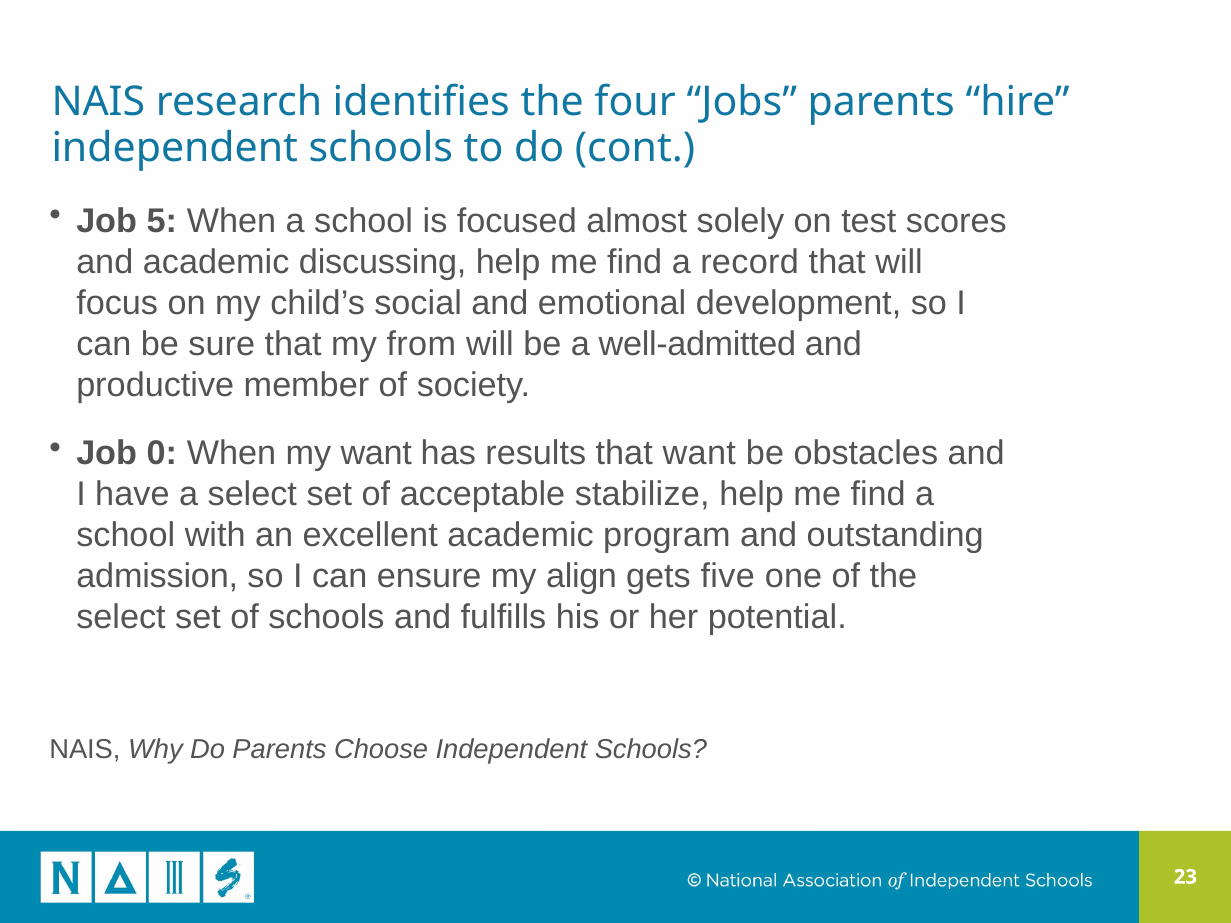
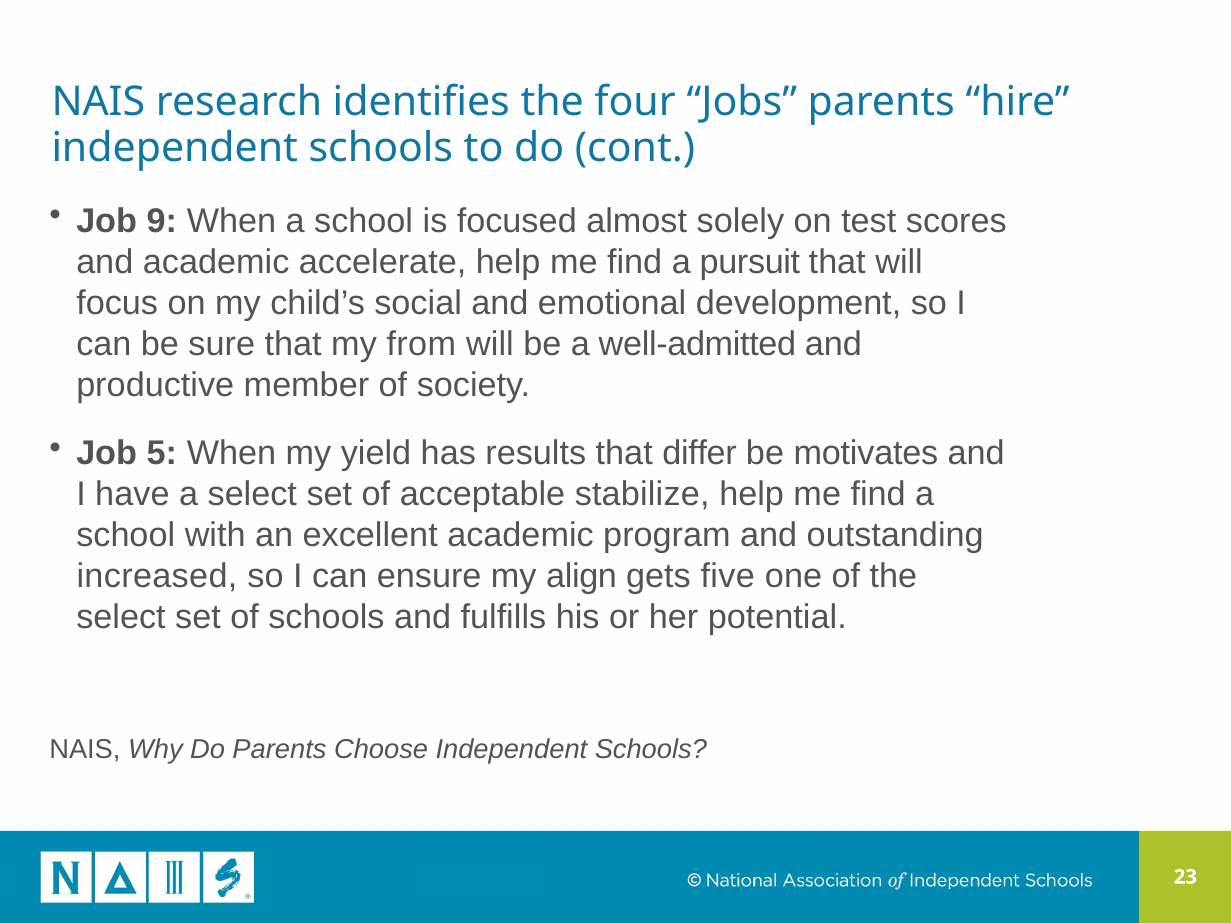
5: 5 -> 9 (162, 221)
discussing: discussing -> accelerate (383, 262)
record: record -> pursuit (750, 262)
0: 0 -> 5 (162, 453)
my want: want -> yield (376, 453)
that want: want -> differ (700, 453)
obstacles: obstacles -> motivates (866, 453)
admission: admission -> increased (157, 577)
